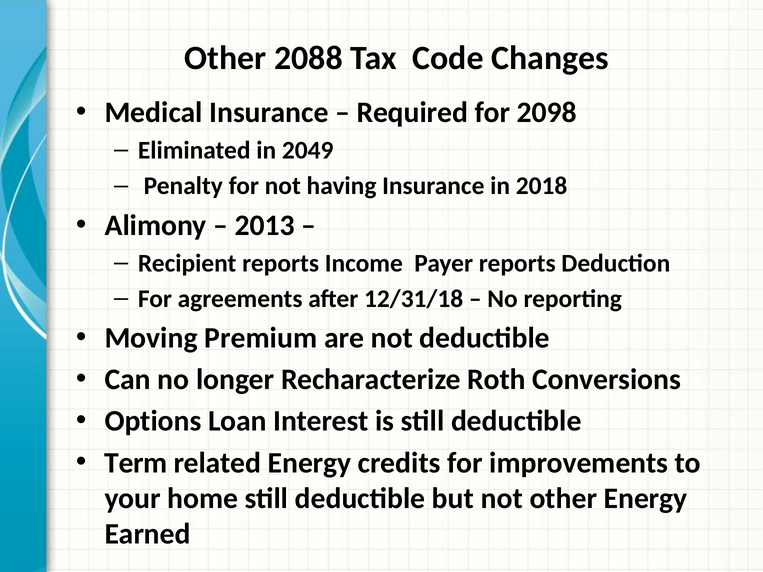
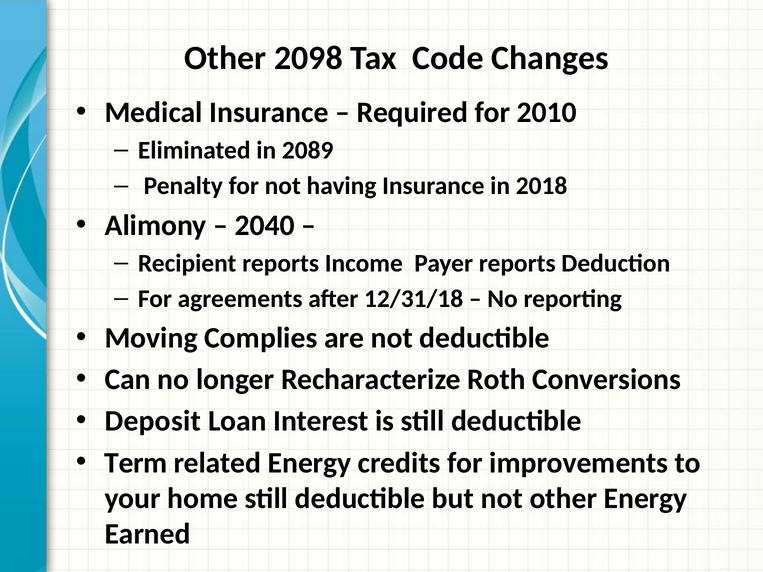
2088: 2088 -> 2098 (308, 58)
2098: 2098 -> 2010 (547, 113)
2049: 2049 -> 2089 (308, 151)
2013: 2013 -> 2040 (265, 225)
Premium: Premium -> Complies (261, 338)
Options: Options -> Deposit (153, 421)
